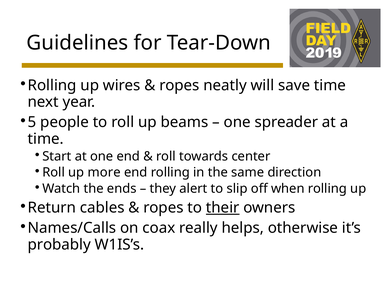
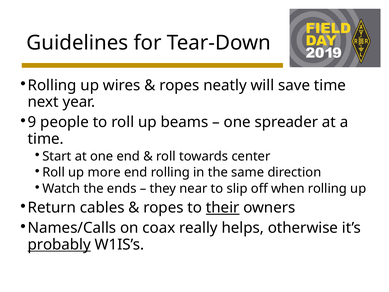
5: 5 -> 9 (32, 122)
alert: alert -> near (193, 188)
probably underline: none -> present (59, 244)
